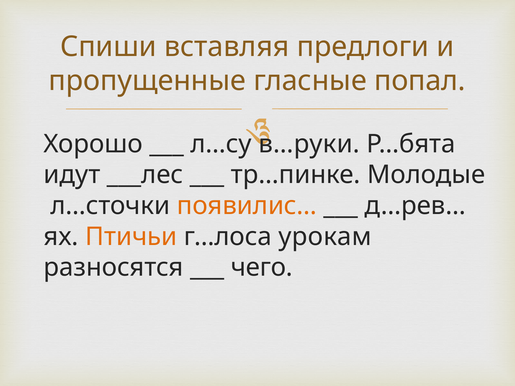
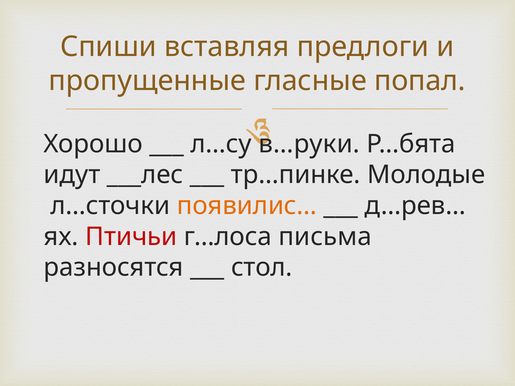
Птичьи colour: orange -> red (131, 237)
урокам: урокам -> письма (325, 237)
чего: чего -> стол (262, 268)
